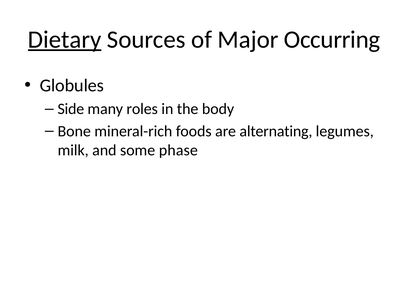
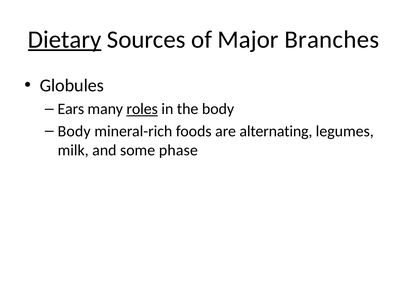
Occurring: Occurring -> Branches (332, 39)
Side: Side -> Ears (71, 109)
roles underline: none -> present (142, 109)
Bone: Bone -> Body (74, 131)
